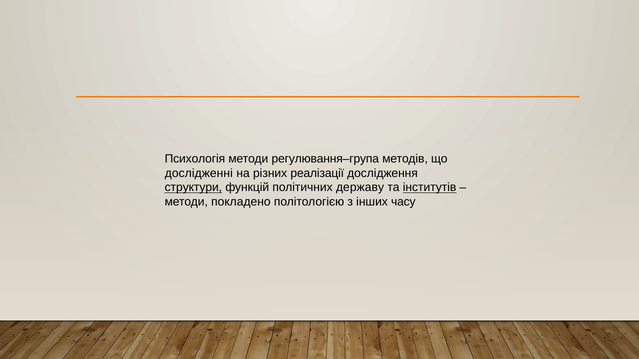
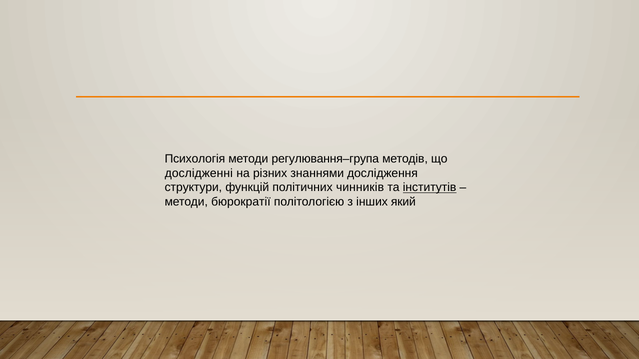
реалізації: реалізації -> знаннями (317, 173)
структури underline: present -> none (193, 188)
державу: державу -> чинників (360, 188)
покладено: покладено -> бюрократії (241, 202)
часу: часу -> який (403, 202)
